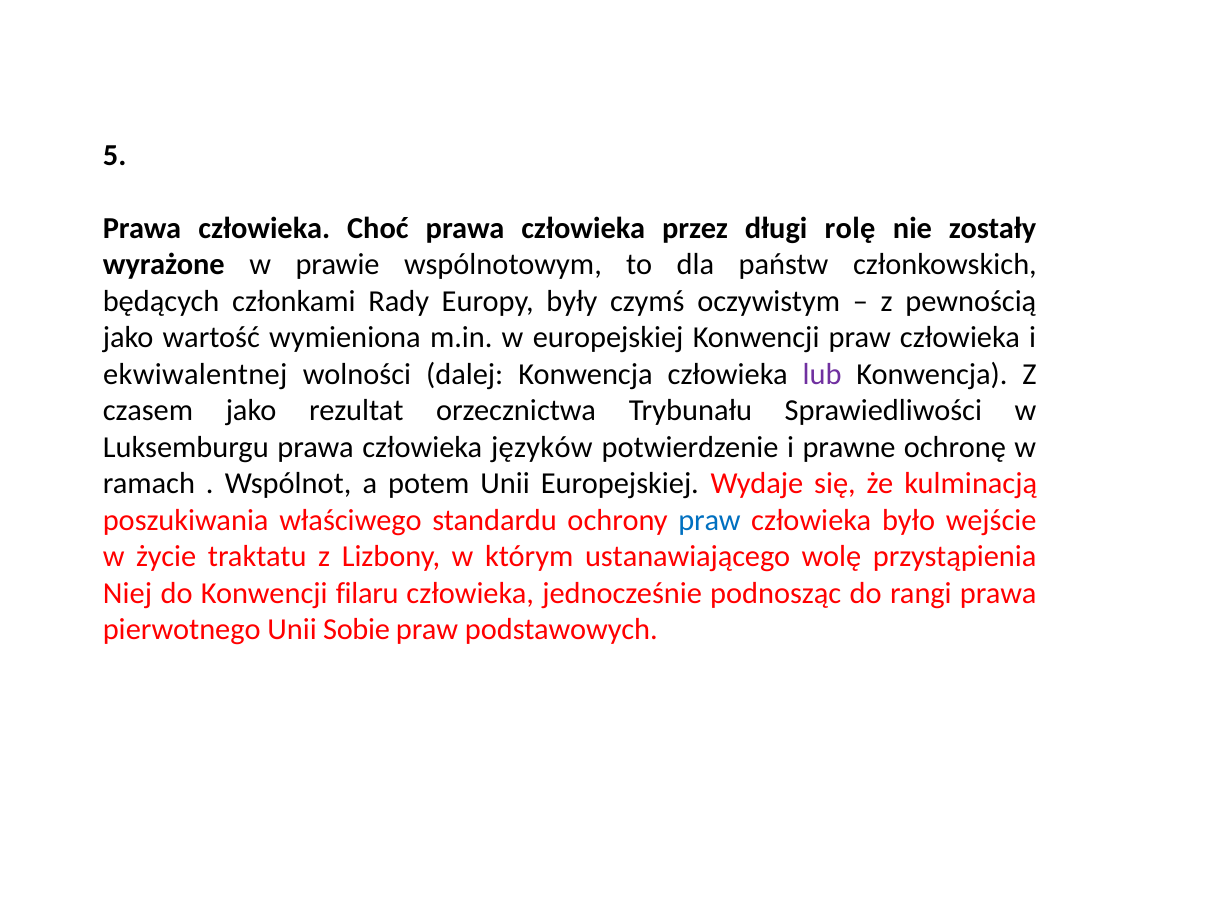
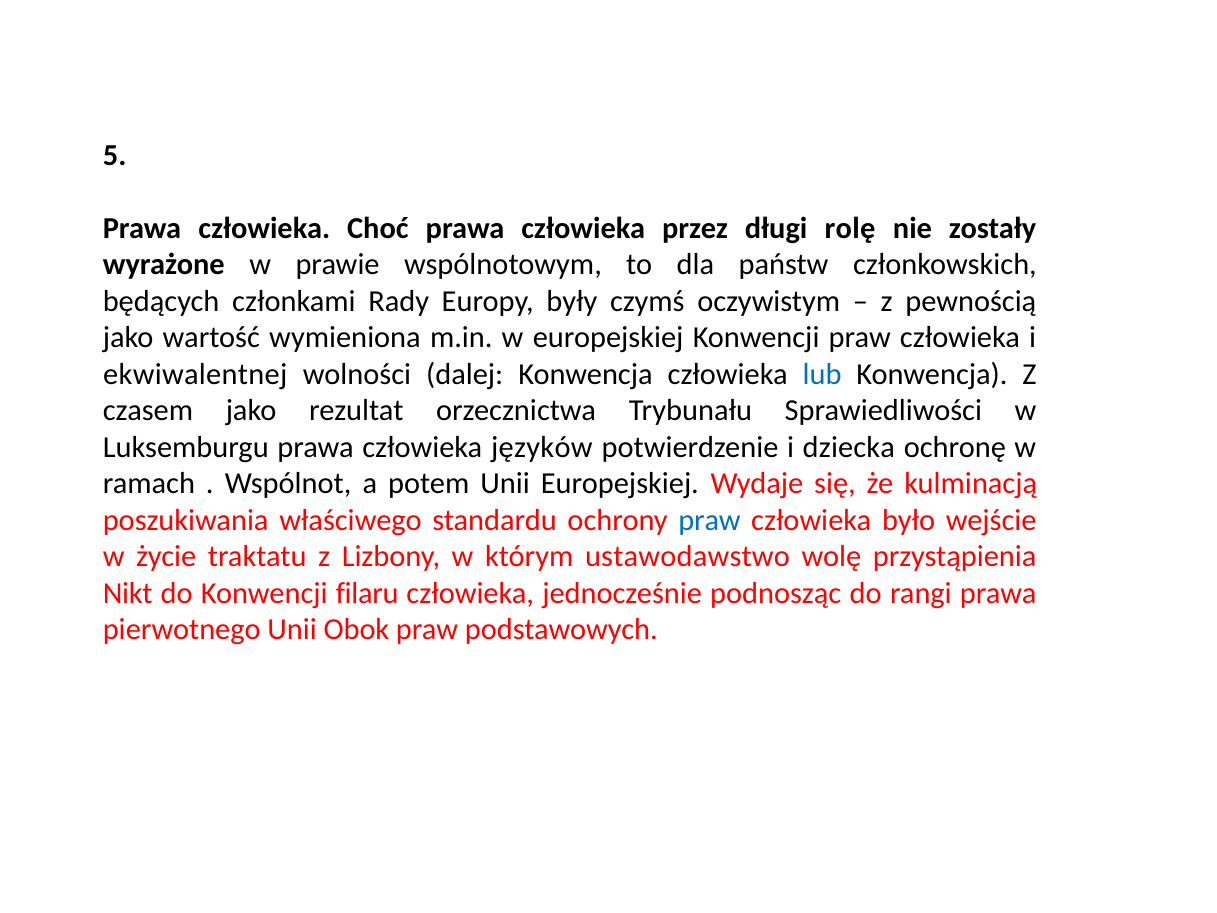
lub colour: purple -> blue (822, 374)
prawne: prawne -> dziecka (849, 447)
ustanawiającego: ustanawiającego -> ustawodawstwo (688, 557)
Niej: Niej -> Nikt (128, 593)
Sobie: Sobie -> Obok (356, 630)
